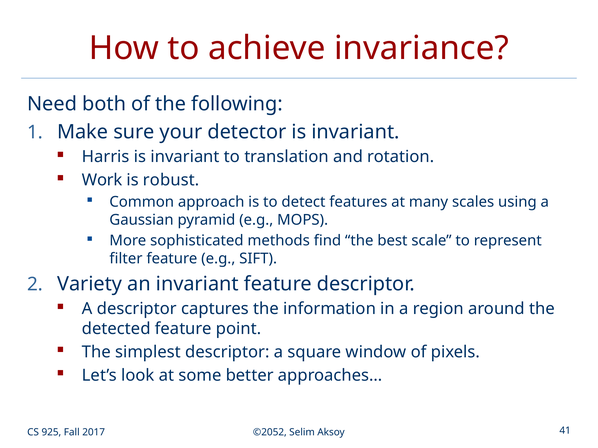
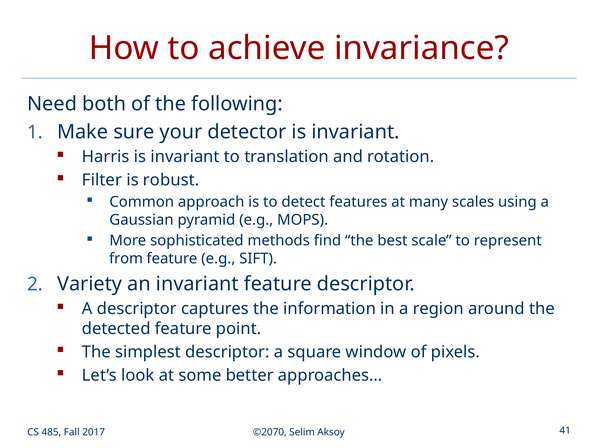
Work: Work -> Filter (102, 180)
filter: filter -> from (126, 259)
925: 925 -> 485 (51, 433)
©2052: ©2052 -> ©2070 (270, 433)
